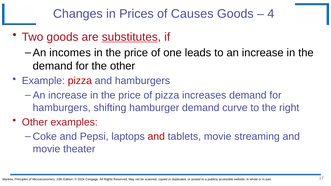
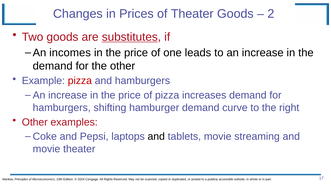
of Causes: Causes -> Theater (192, 14)
4: 4 -> 2 (271, 14)
and colour: red -> black (156, 137)
